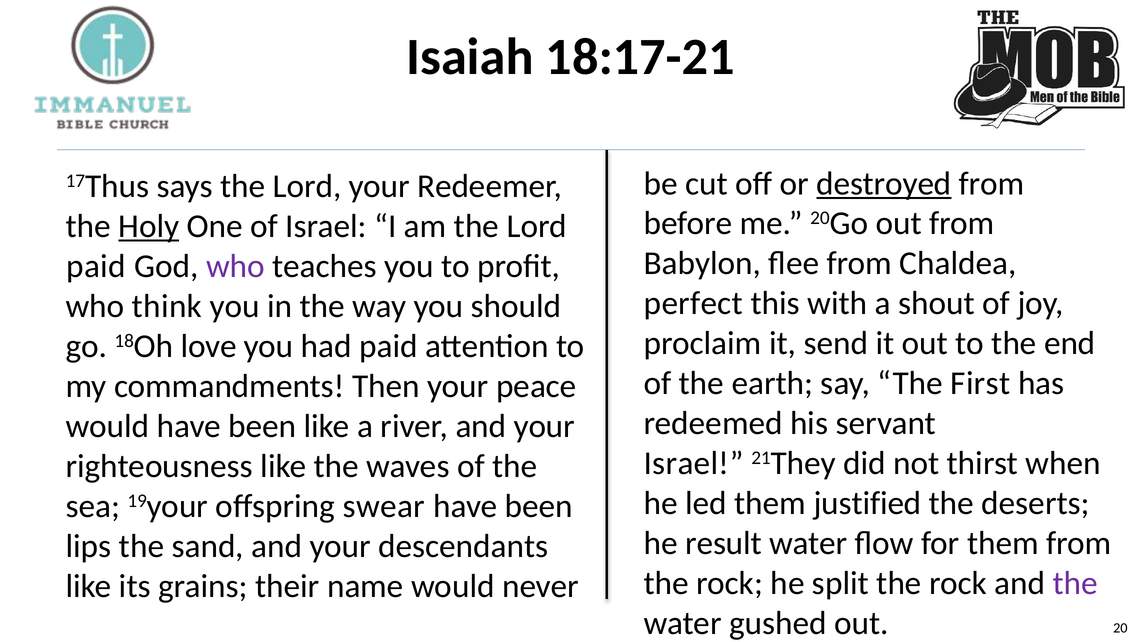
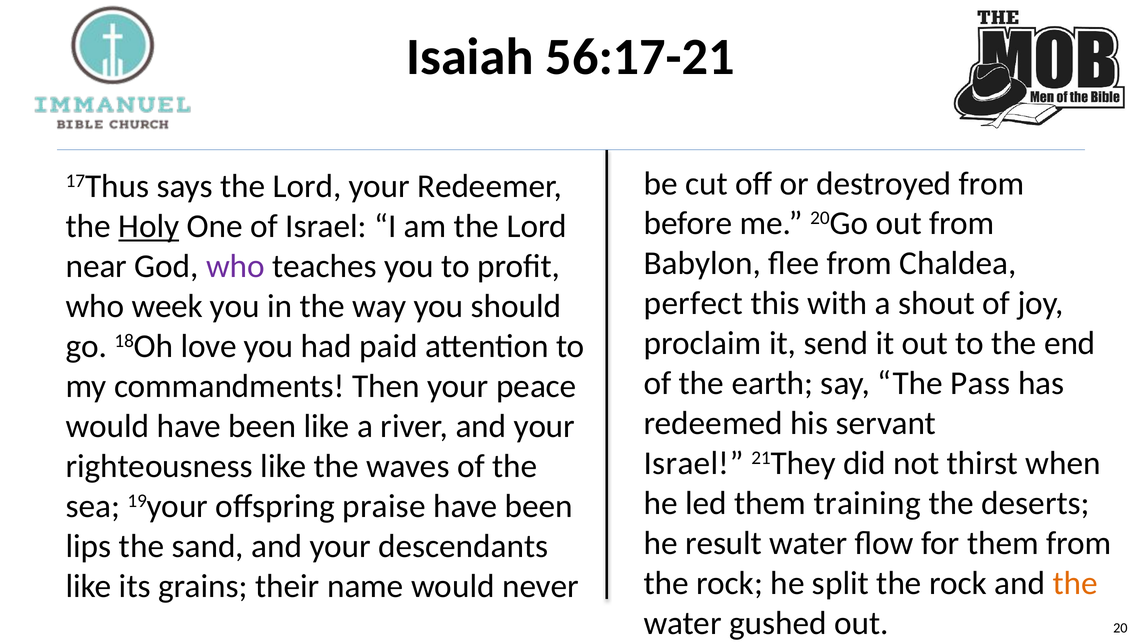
18:17-21: 18:17-21 -> 56:17-21 (640, 57)
destroyed underline: present -> none (884, 184)
paid: paid -> near (96, 266)
think: think -> week (167, 306)
First: First -> Pass (980, 384)
justified: justified -> training (867, 504)
swear: swear -> praise (384, 506)
the colour: purple -> orange (1075, 584)
